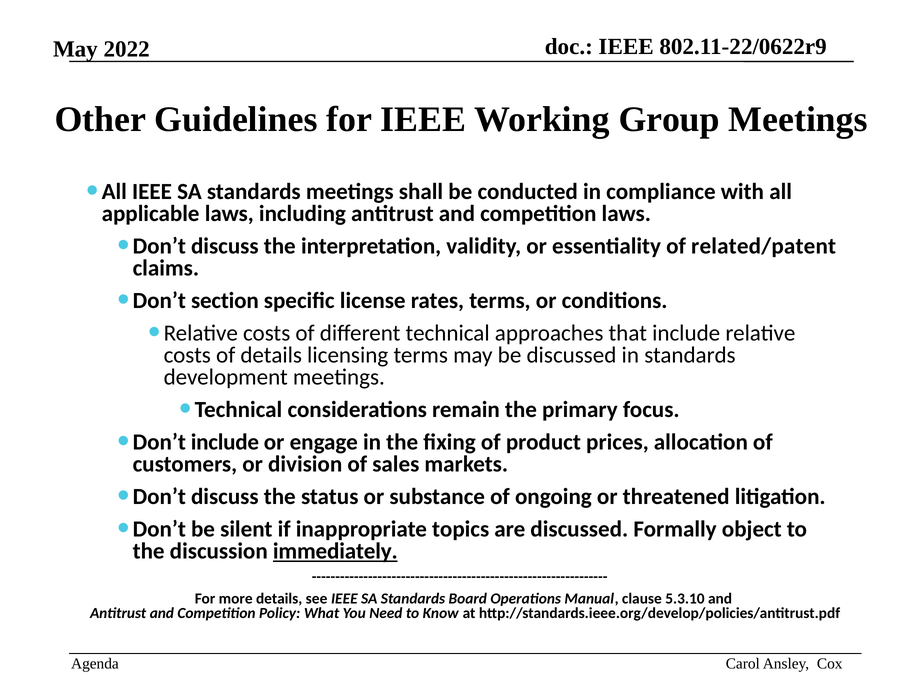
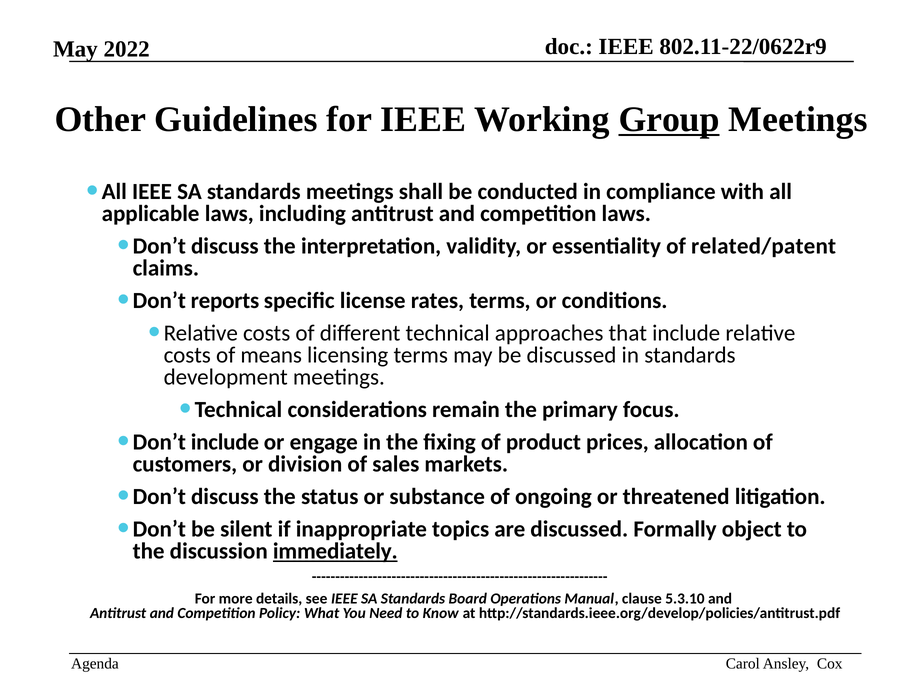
Group underline: none -> present (669, 119)
section: section -> reports (225, 301)
of details: details -> means (271, 355)
